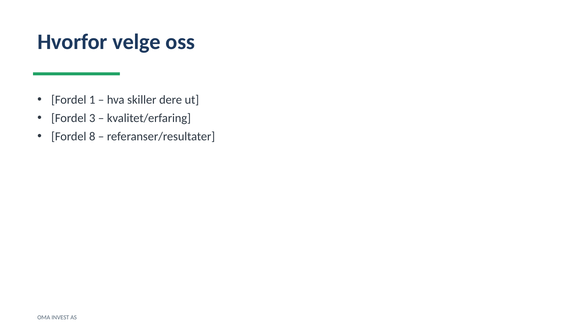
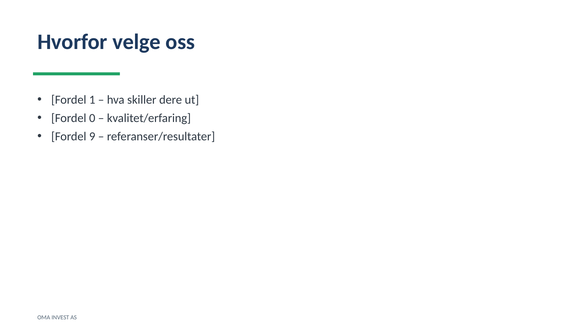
3: 3 -> 0 (92, 118)
8: 8 -> 9 (92, 136)
